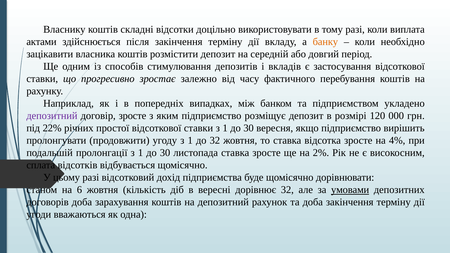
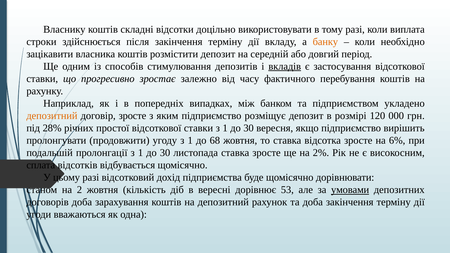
актами: актами -> строки (41, 42)
вкладів underline: none -> present (285, 66)
депозитний colour: purple -> orange (52, 116)
22%: 22% -> 28% (52, 128)
до 32: 32 -> 68 (215, 141)
4%: 4% -> 6% (397, 141)
6: 6 -> 2 (79, 190)
дорівнює 32: 32 -> 53 (287, 190)
